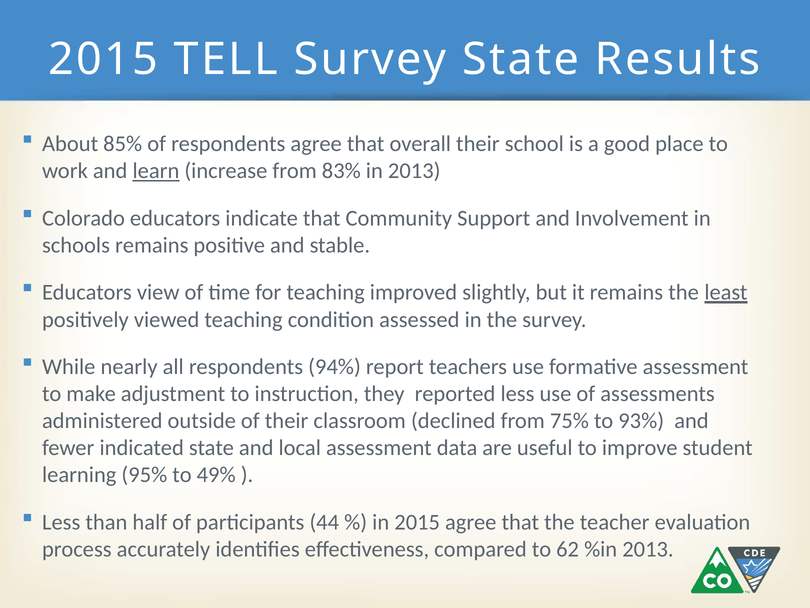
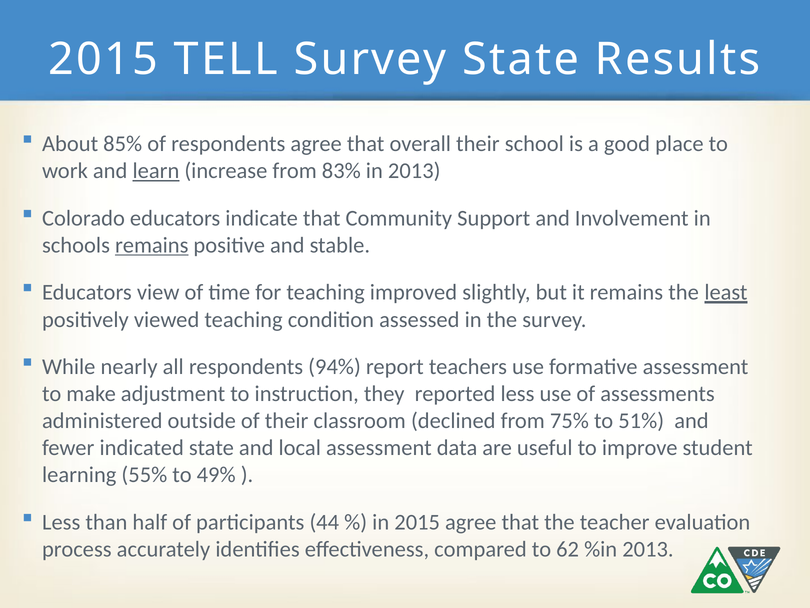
remains underline: none -> present (152, 245)
93%: 93% -> 51% (641, 421)
95%: 95% -> 55% (144, 475)
